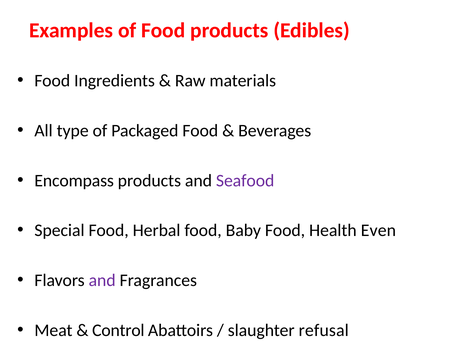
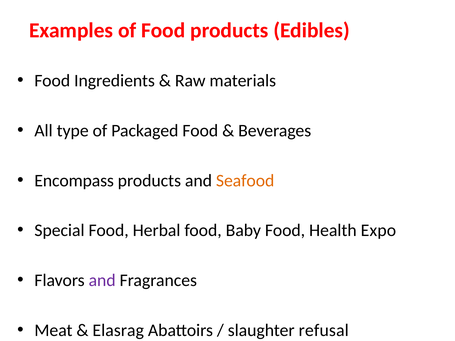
Seafood colour: purple -> orange (245, 181)
Even: Even -> Expo (378, 231)
Control: Control -> Elasrag (118, 330)
